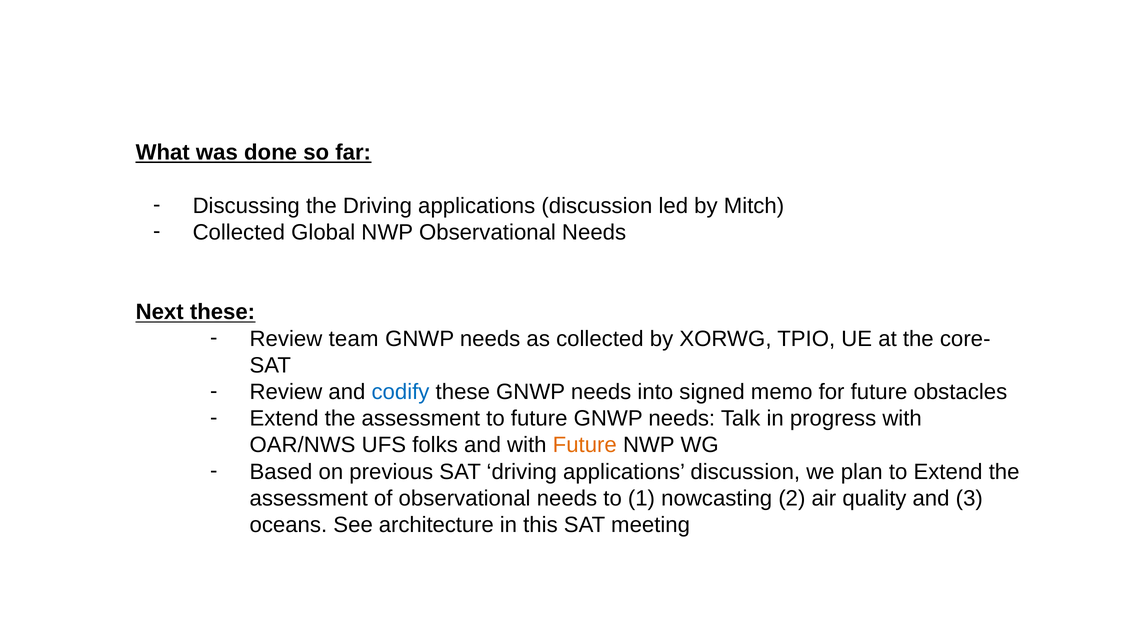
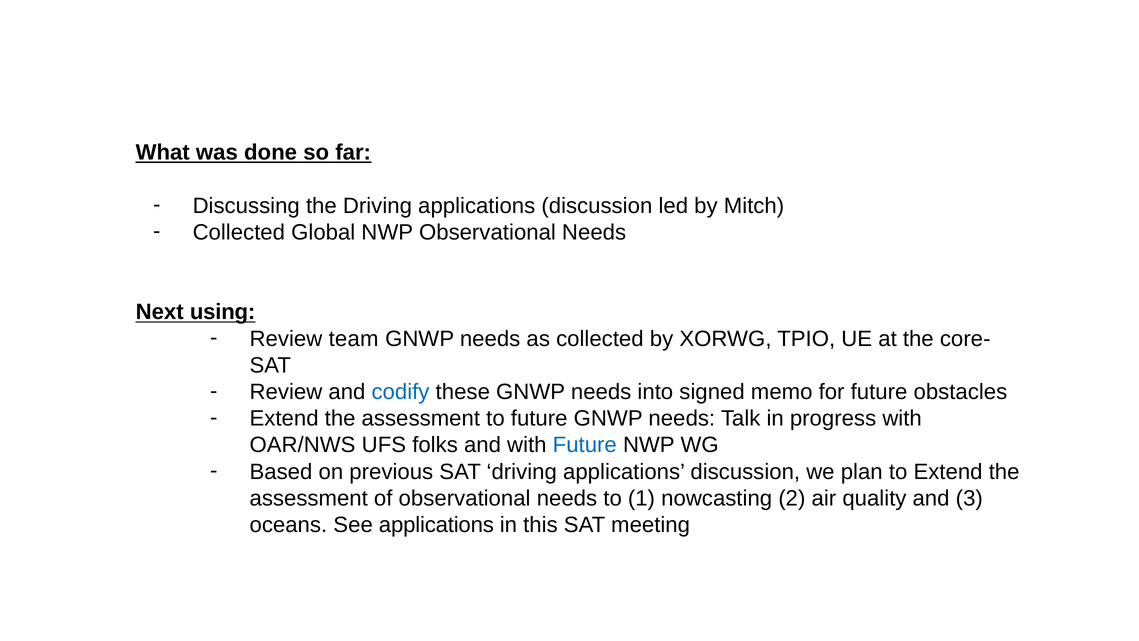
Next these: these -> using (223, 312)
Future colour: orange -> blue (585, 445)
See architecture: architecture -> applications (436, 525)
